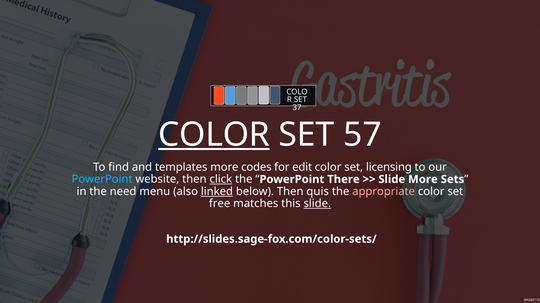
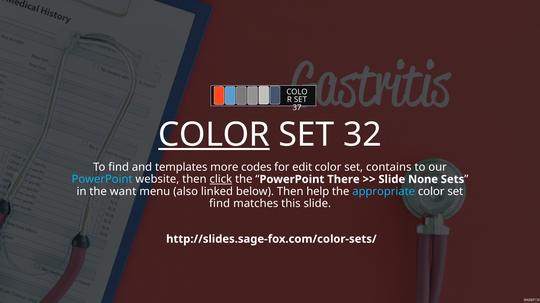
57: 57 -> 32 (362, 135)
licensing: licensing -> contains (389, 168)
Slide More: More -> None (423, 180)
need: need -> want (123, 192)
linked underline: present -> none (217, 192)
quis: quis -> help (318, 192)
appropriate colour: pink -> light blue (384, 192)
free: free -> find (220, 204)
slide underline: present -> none (317, 204)
